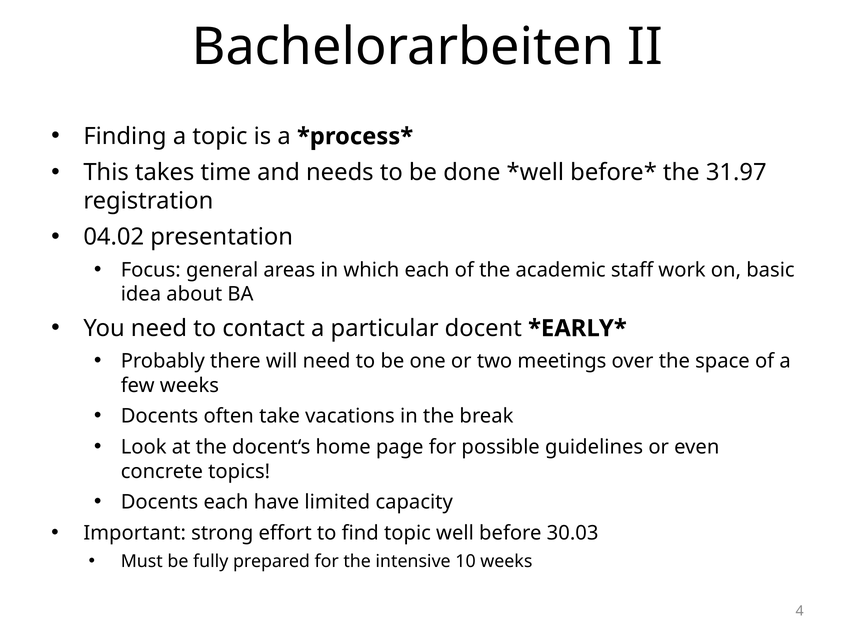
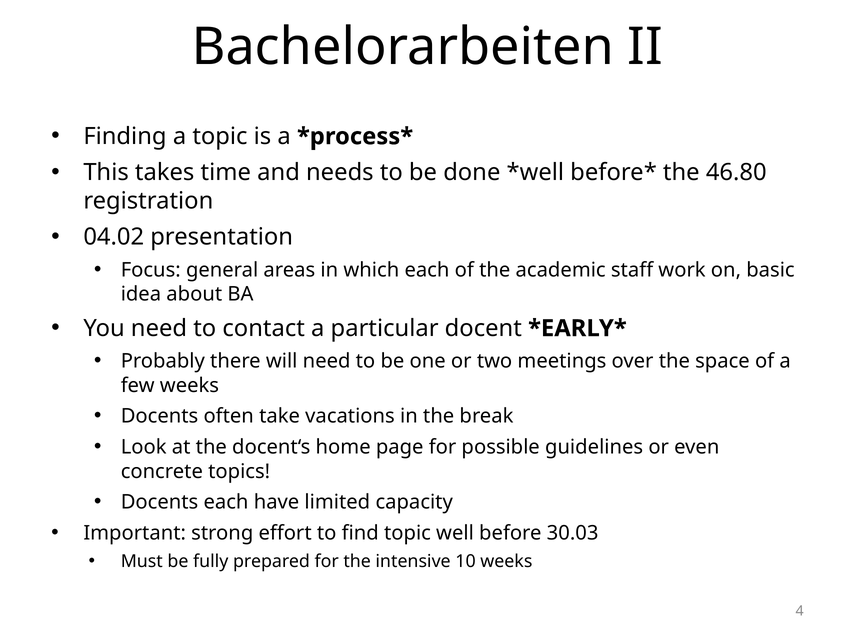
31.97: 31.97 -> 46.80 (736, 173)
